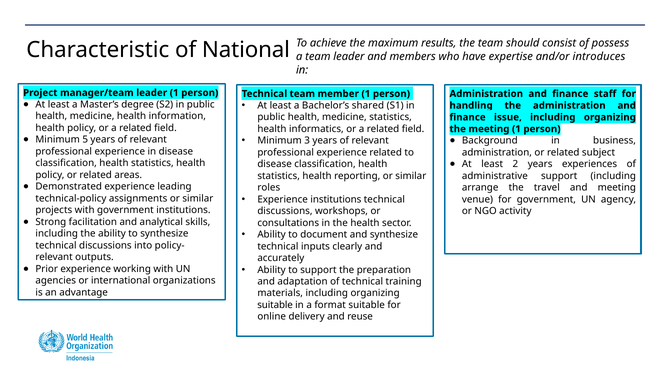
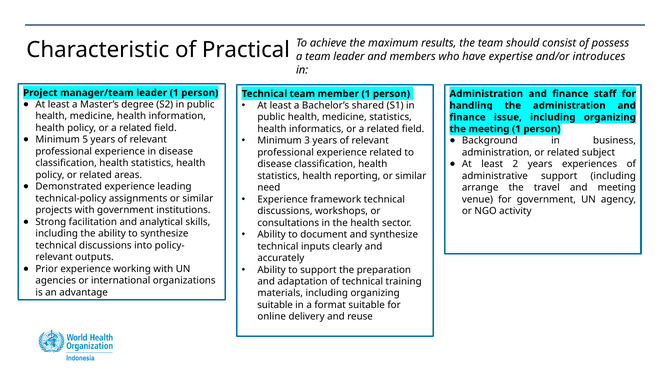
National: National -> Practical (246, 50)
roles: roles -> need (269, 188)
Experience institutions: institutions -> framework (336, 199)
